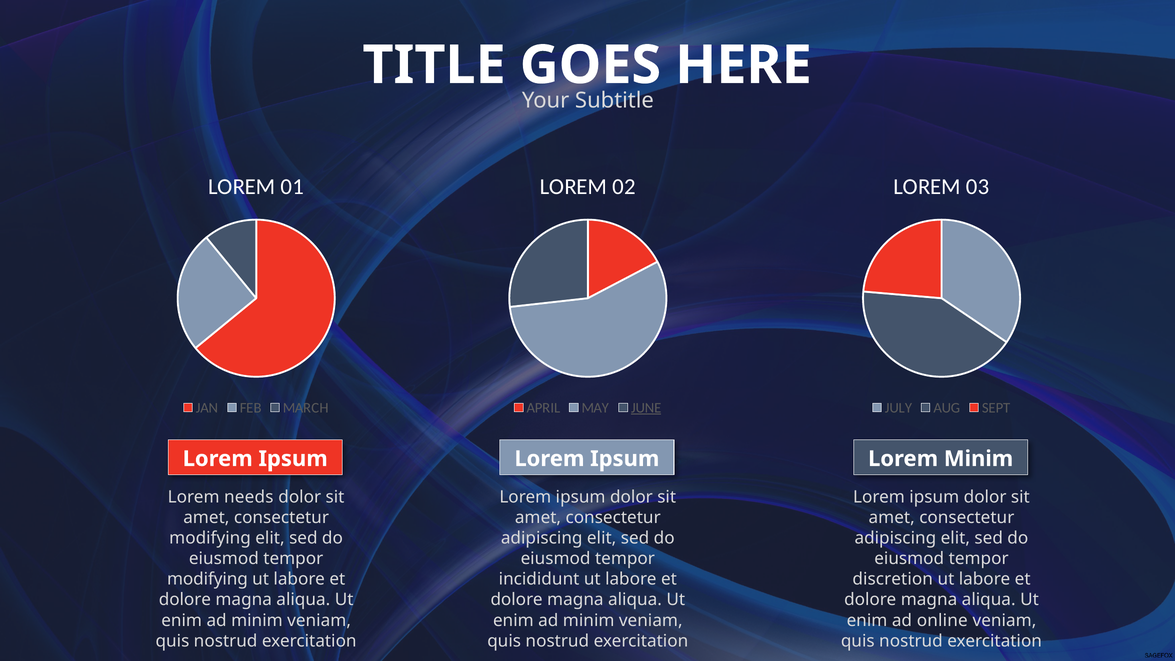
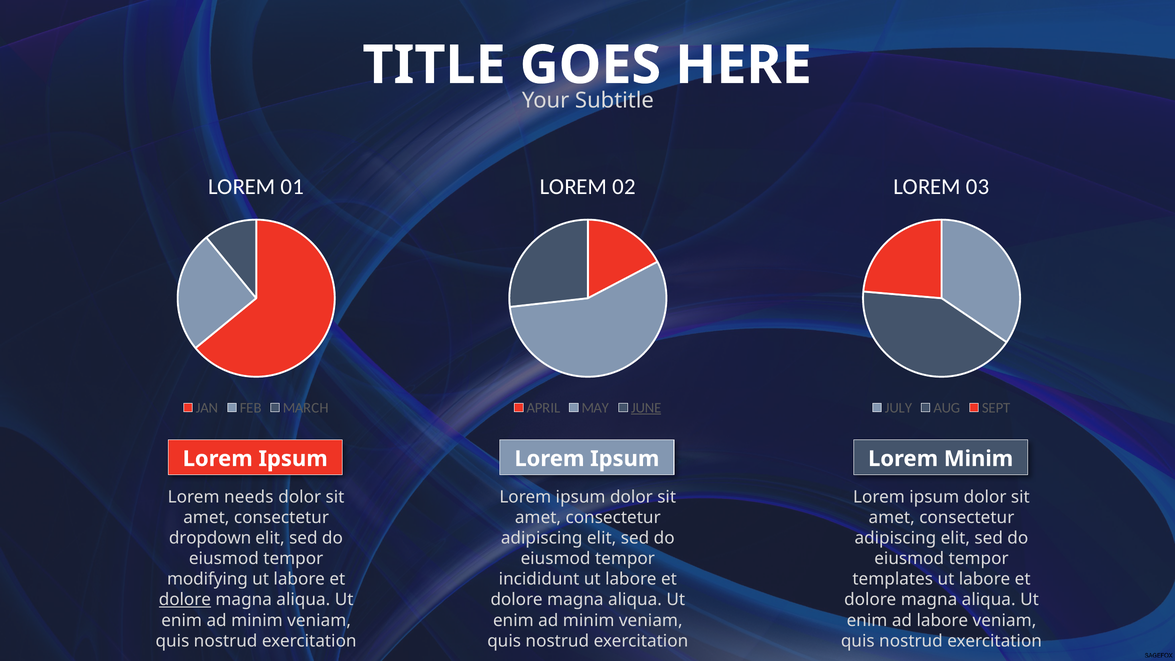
modifying: modifying -> dropdown (210, 538)
discretion: discretion -> templates (893, 579)
dolore underline: none -> present (185, 600)
ad online: online -> labore (942, 620)
